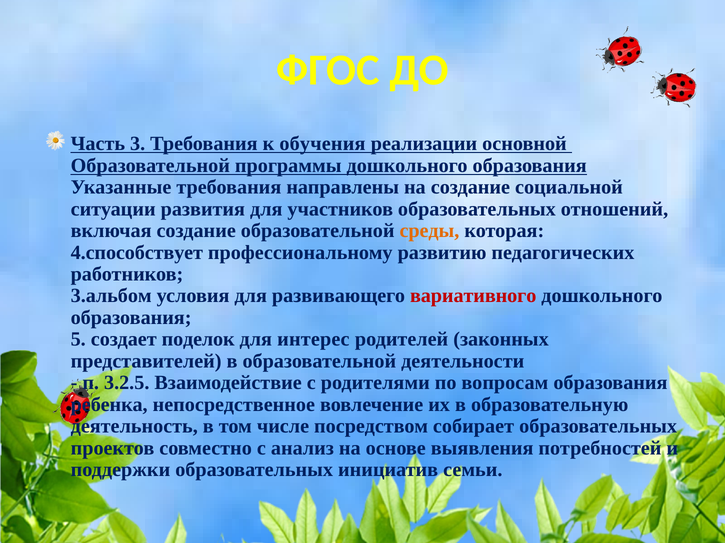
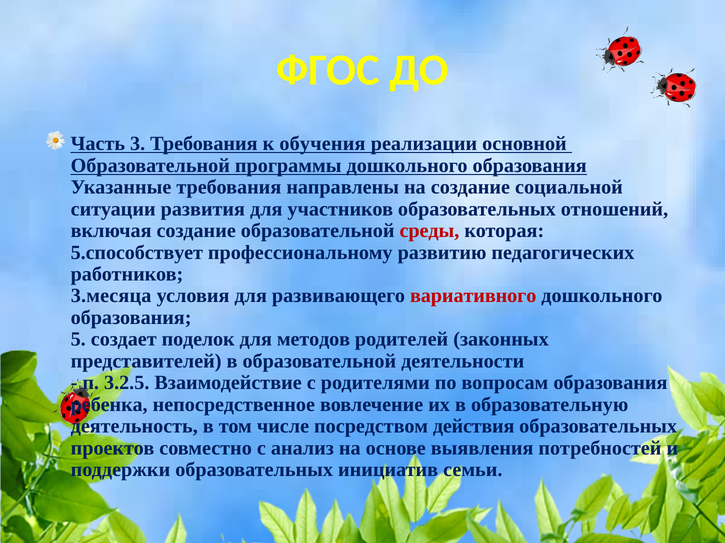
среды colour: orange -> red (429, 231)
4.способствует: 4.способствует -> 5.способствует (137, 253)
3.альбом: 3.альбом -> 3.месяца (111, 296)
интерес: интерес -> методов (314, 340)
собирает: собирает -> действия (474, 427)
